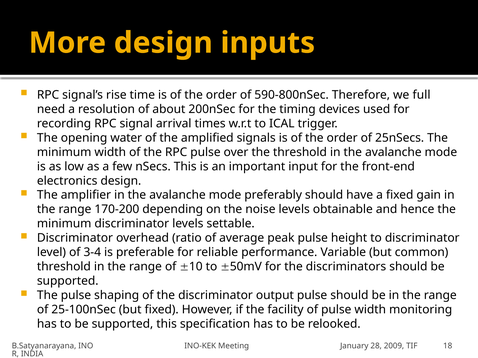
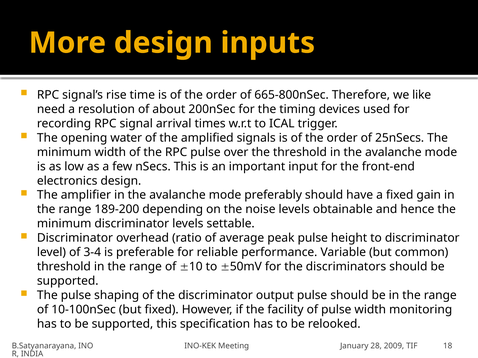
590-800nSec: 590-800nSec -> 665-800nSec (292, 95)
full: full -> like (422, 95)
170-200: 170-200 -> 189-200 (117, 210)
25-100nSec: 25-100nSec -> 10-100nSec (84, 310)
